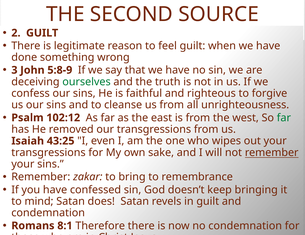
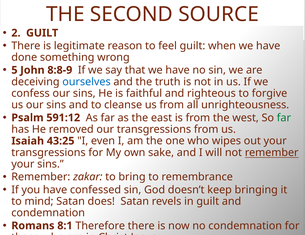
3: 3 -> 5 (14, 70)
5:8-9: 5:8-9 -> 8:8-9 (60, 70)
ourselves colour: green -> blue (87, 82)
102:12: 102:12 -> 591:12 (63, 118)
